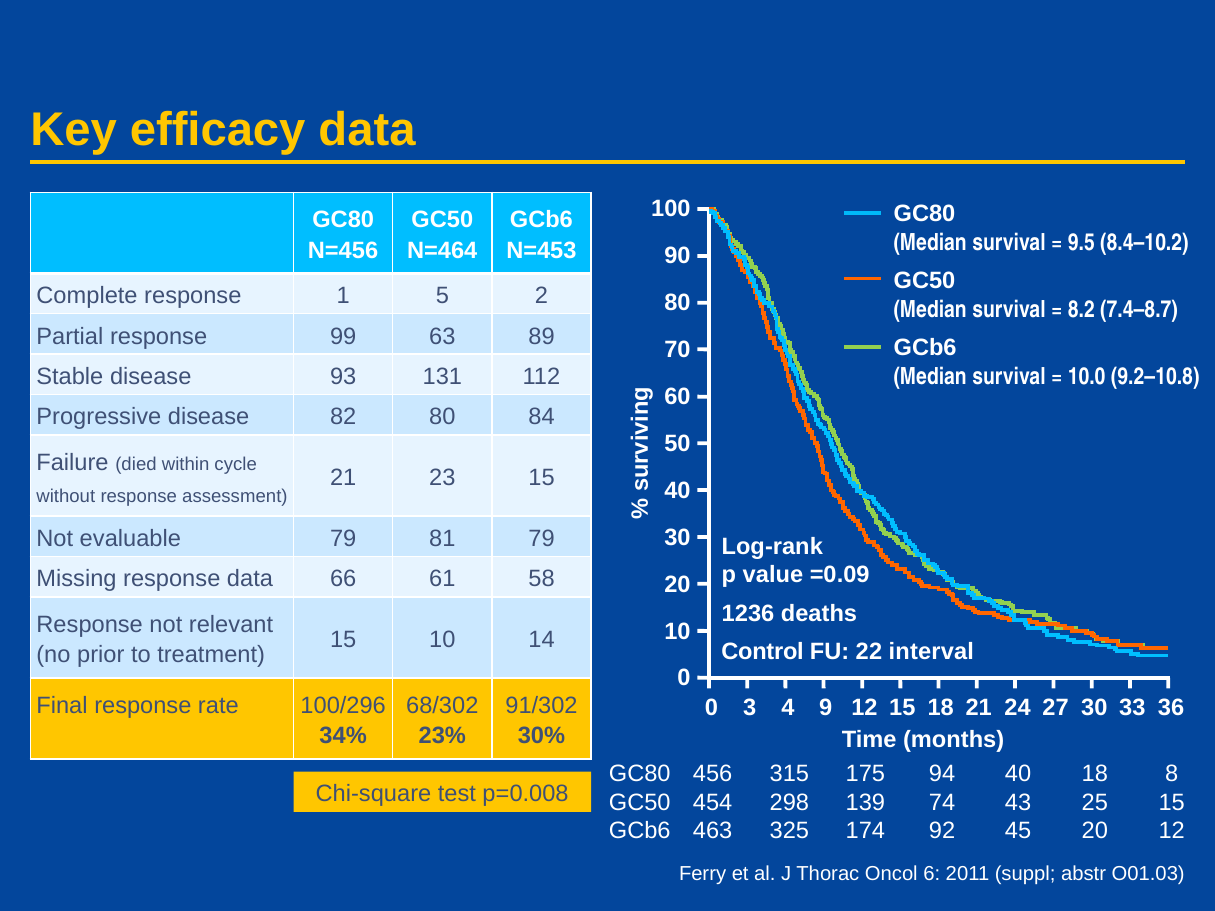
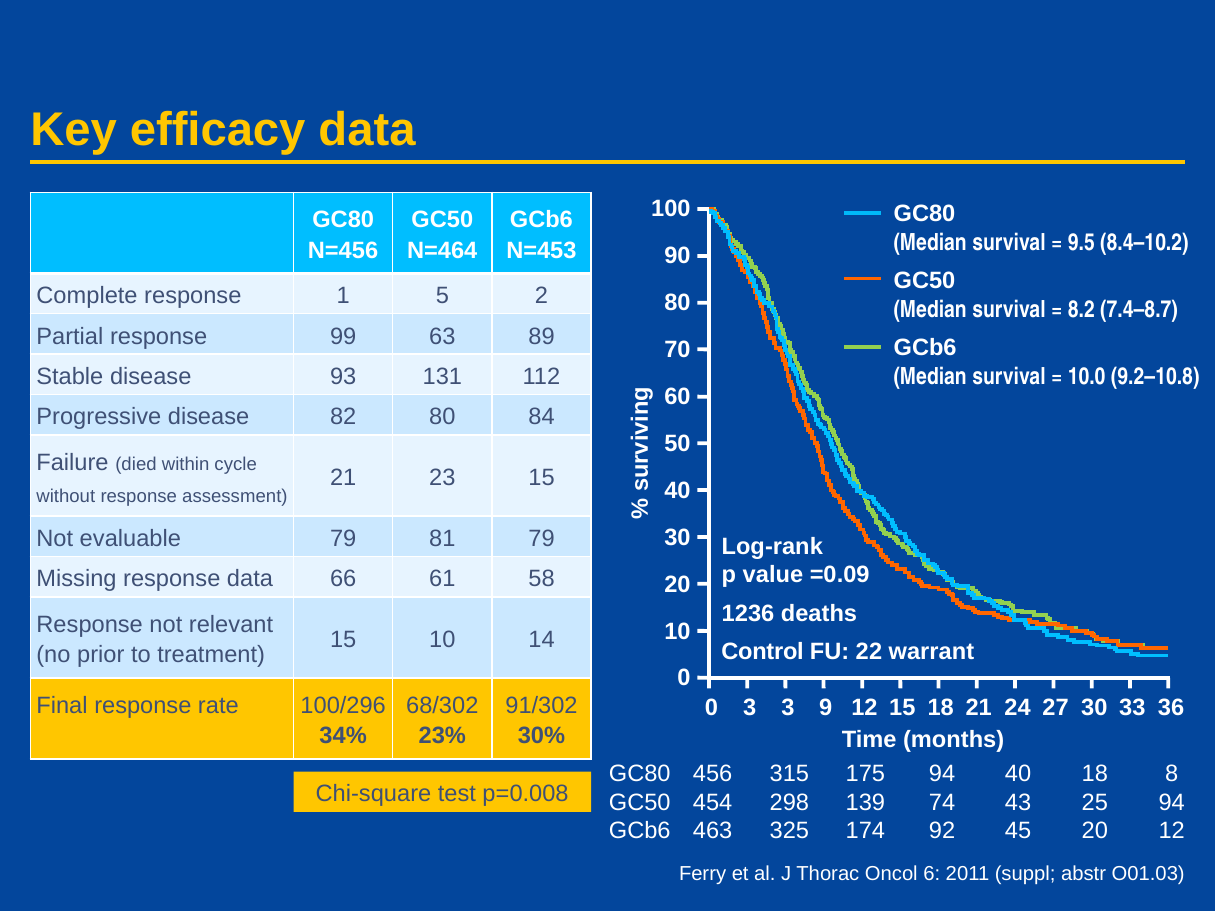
interval: interval -> warrant (931, 652)
3 4: 4 -> 3 (788, 708)
25 15: 15 -> 94 (1172, 803)
